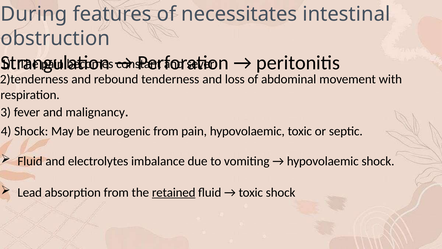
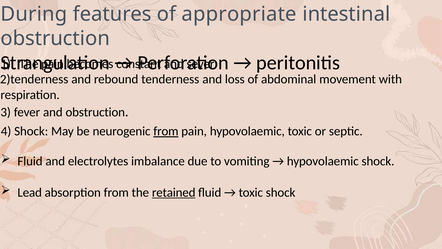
necessitates: necessitates -> appropriate (239, 14)
and malignancy: malignancy -> obstruction (95, 112)
from underline: none -> present (166, 131)
